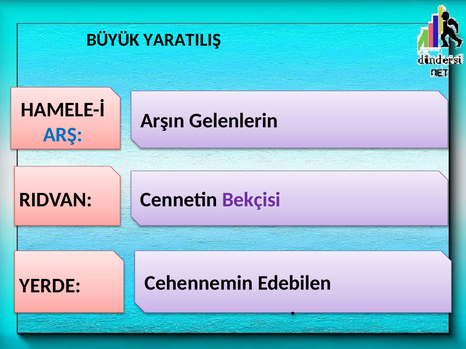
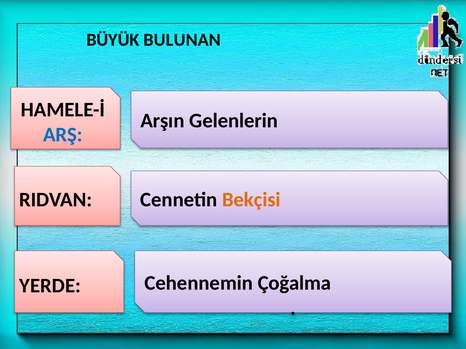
YARATILIŞ: YARATILIŞ -> BULUNAN (182, 40)
Bekçisi colour: purple -> orange (251, 200)
Edebilen: Edebilen -> Çoğalma (294, 284)
